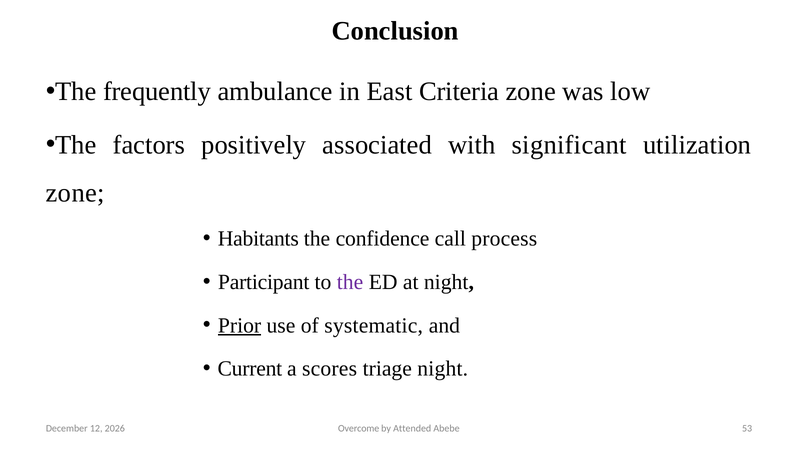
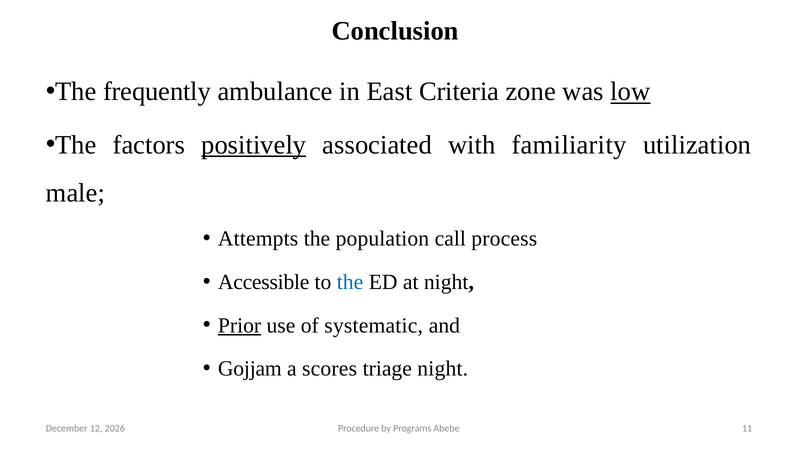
low underline: none -> present (630, 92)
positively underline: none -> present (254, 145)
significant: significant -> familiarity (569, 145)
zone: zone -> male (75, 193)
Habitants: Habitants -> Attempts (258, 239)
confidence: confidence -> population (382, 239)
Participant: Participant -> Accessible (264, 282)
the colour: purple -> blue (350, 282)
Current: Current -> Gojjam (250, 369)
Overcome: Overcome -> Procedure (359, 429)
Attended: Attended -> Programs (412, 429)
53: 53 -> 11 (747, 429)
